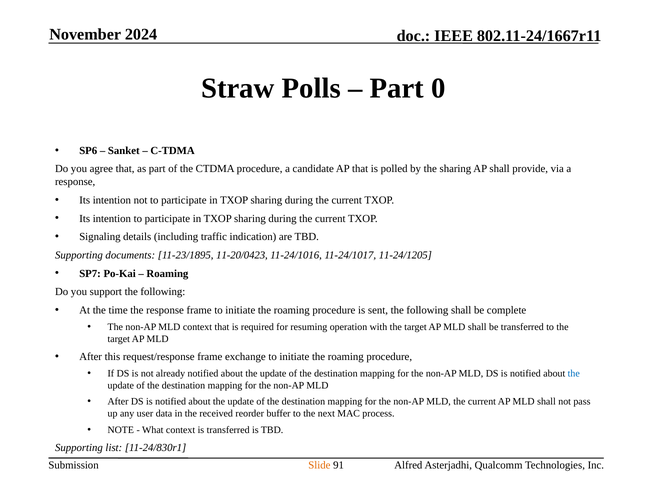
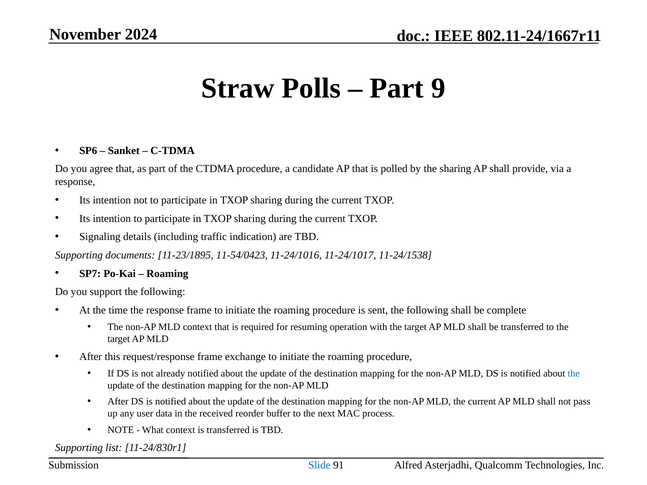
0: 0 -> 9 (438, 88)
11-20/0423: 11-20/0423 -> 11-54/0423 (242, 255)
11-24/1205: 11-24/1205 -> 11-24/1538 (405, 255)
Slide colour: orange -> blue (319, 465)
